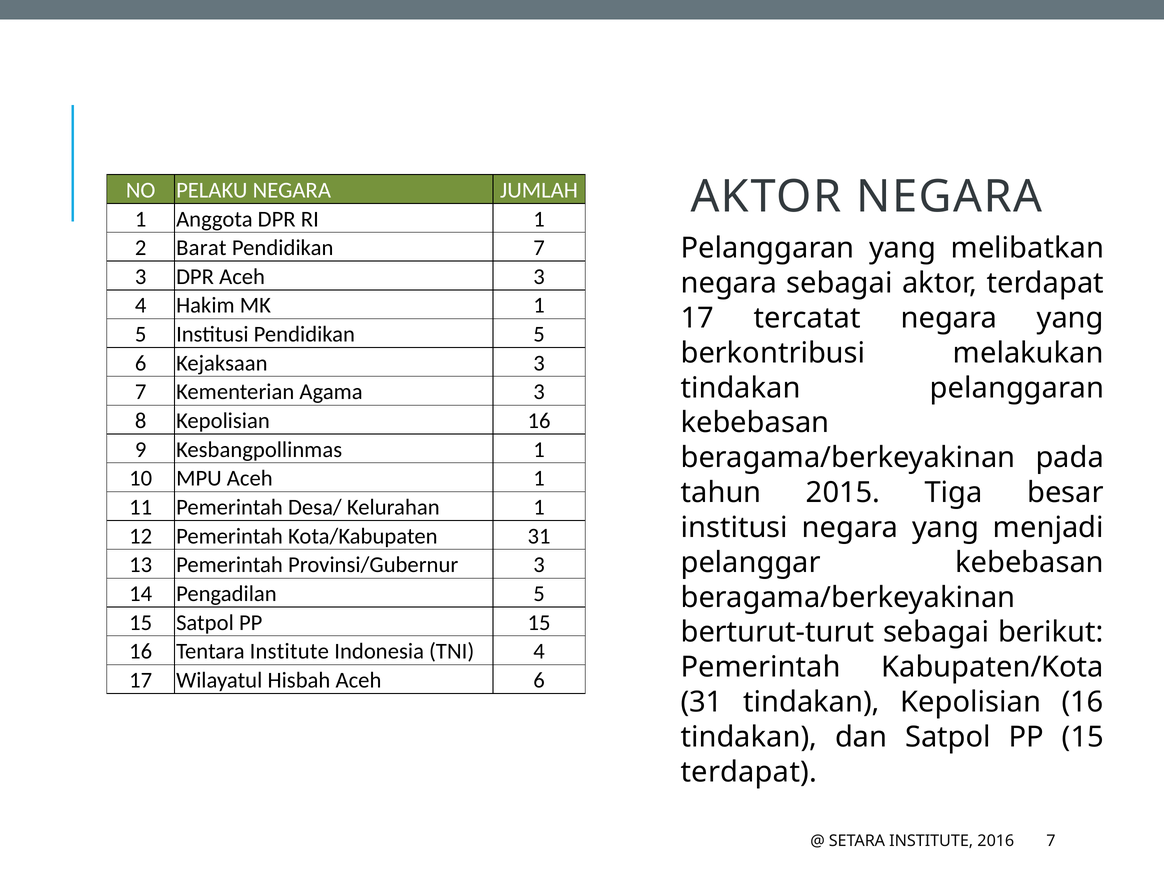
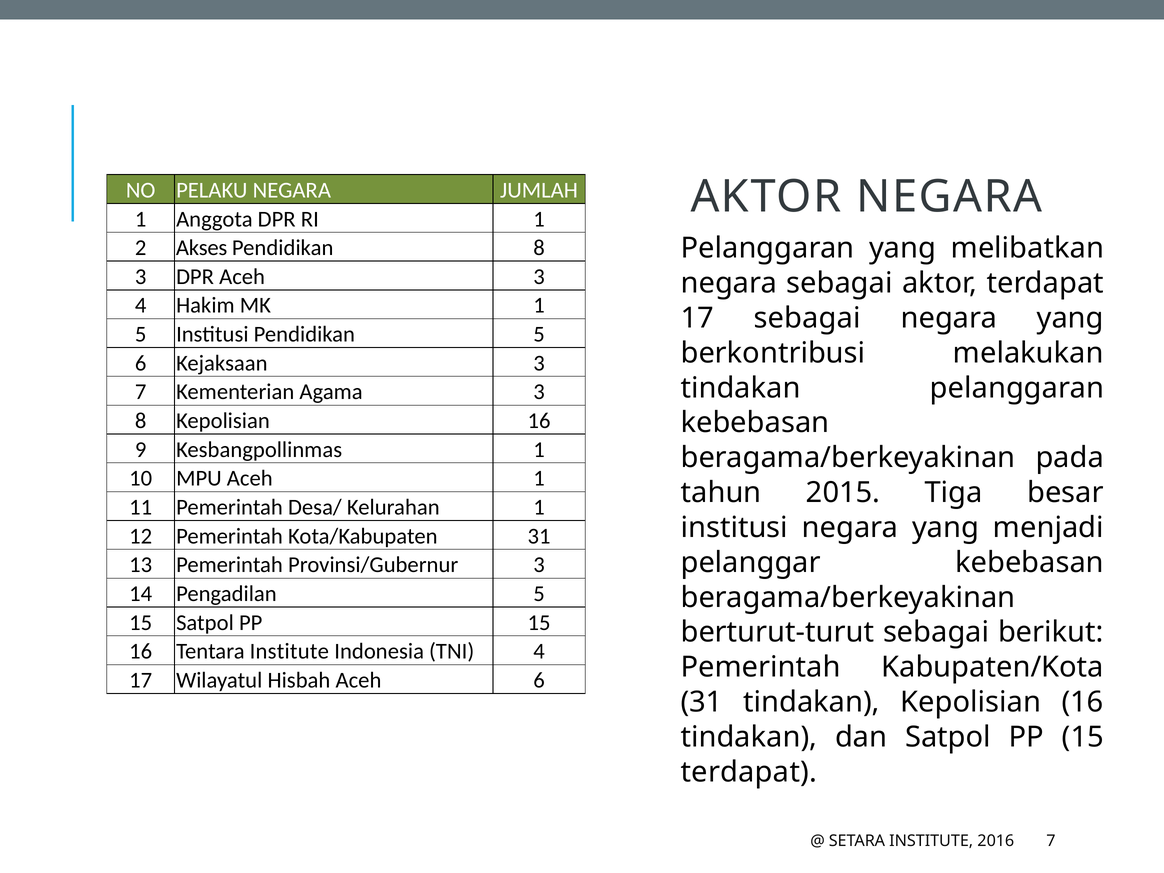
Barat: Barat -> Akses (202, 248)
Pendidikan 7: 7 -> 8 (539, 248)
17 tercatat: tercatat -> sebagai (807, 318)
